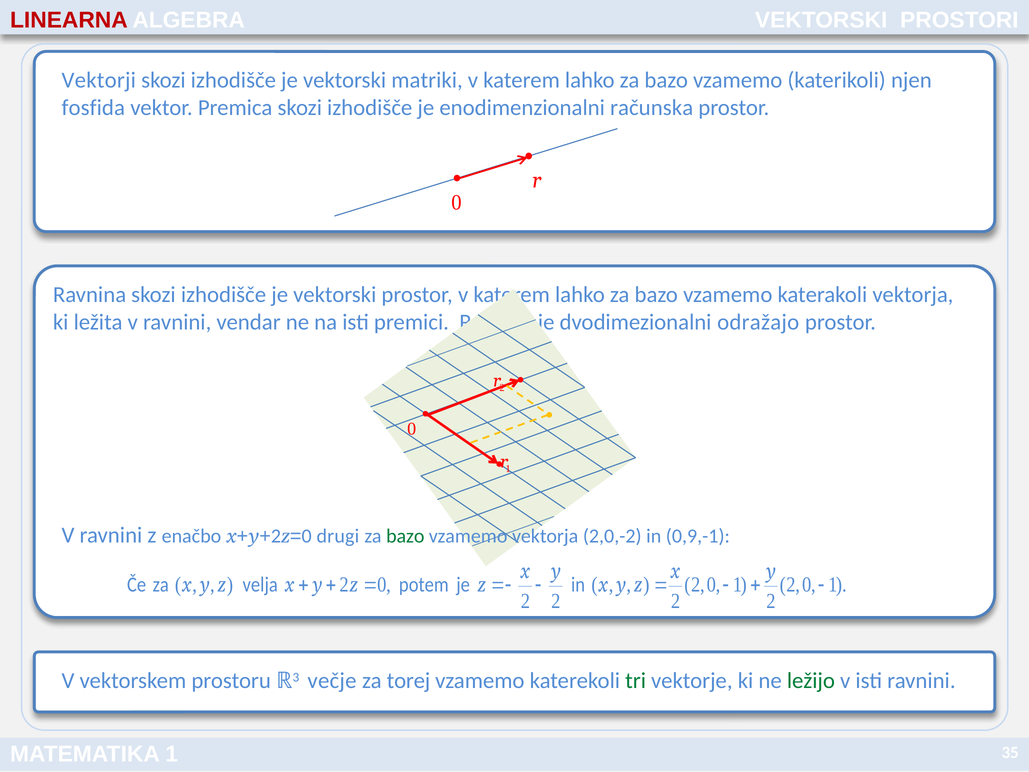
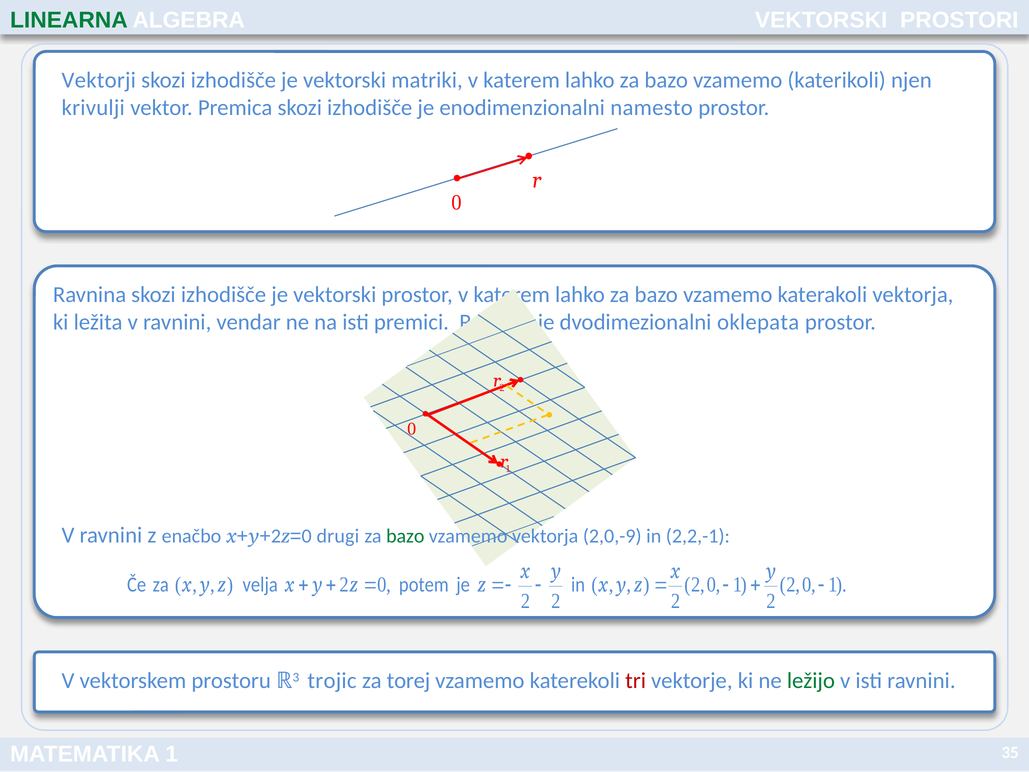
LINEARNA colour: red -> green (69, 20)
fosfida: fosfida -> krivulji (93, 108)
računska: računska -> namesto (652, 108)
odražajo: odražajo -> oklepata (758, 322)
2,0,-2: 2,0,-2 -> 2,0,-9 (612, 536)
0,9,-1: 0,9,-1 -> 2,2,-1 (698, 536)
večje: večje -> trojic (332, 681)
tri colour: green -> red (636, 681)
